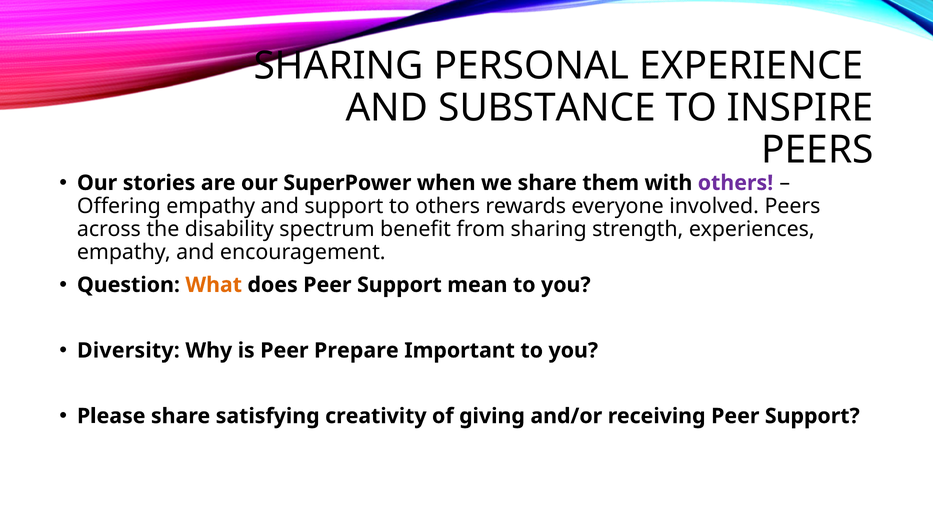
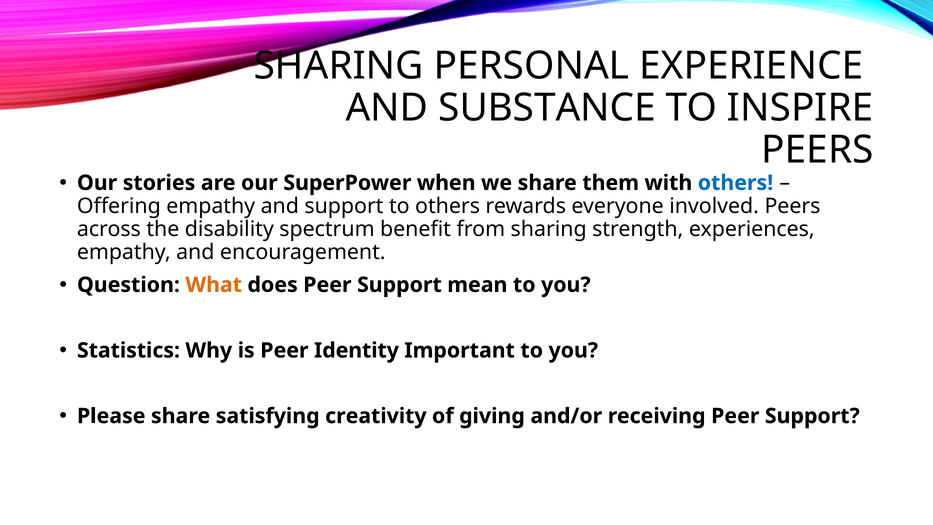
others colour: purple -> blue (735, 183)
Diversity: Diversity -> Statistics (128, 350)
Prepare: Prepare -> Identity (356, 350)
